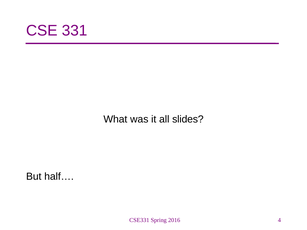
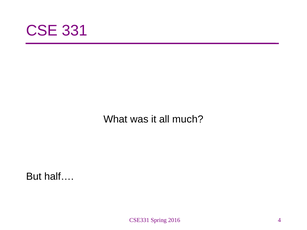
slides: slides -> much (188, 119)
